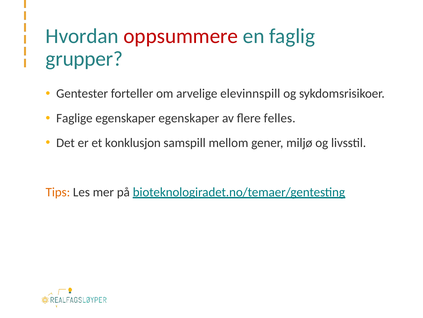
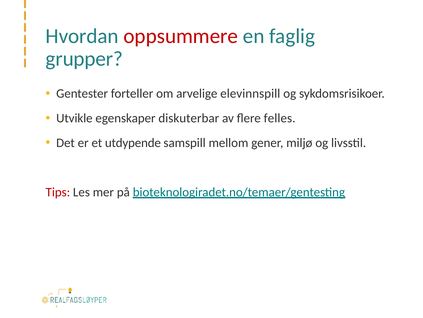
Faglige: Faglige -> Utvikle (74, 118)
egenskaper egenskaper: egenskaper -> diskuterbar (189, 118)
konklusjon: konklusjon -> utdypende (133, 142)
Tips colour: orange -> red (58, 192)
